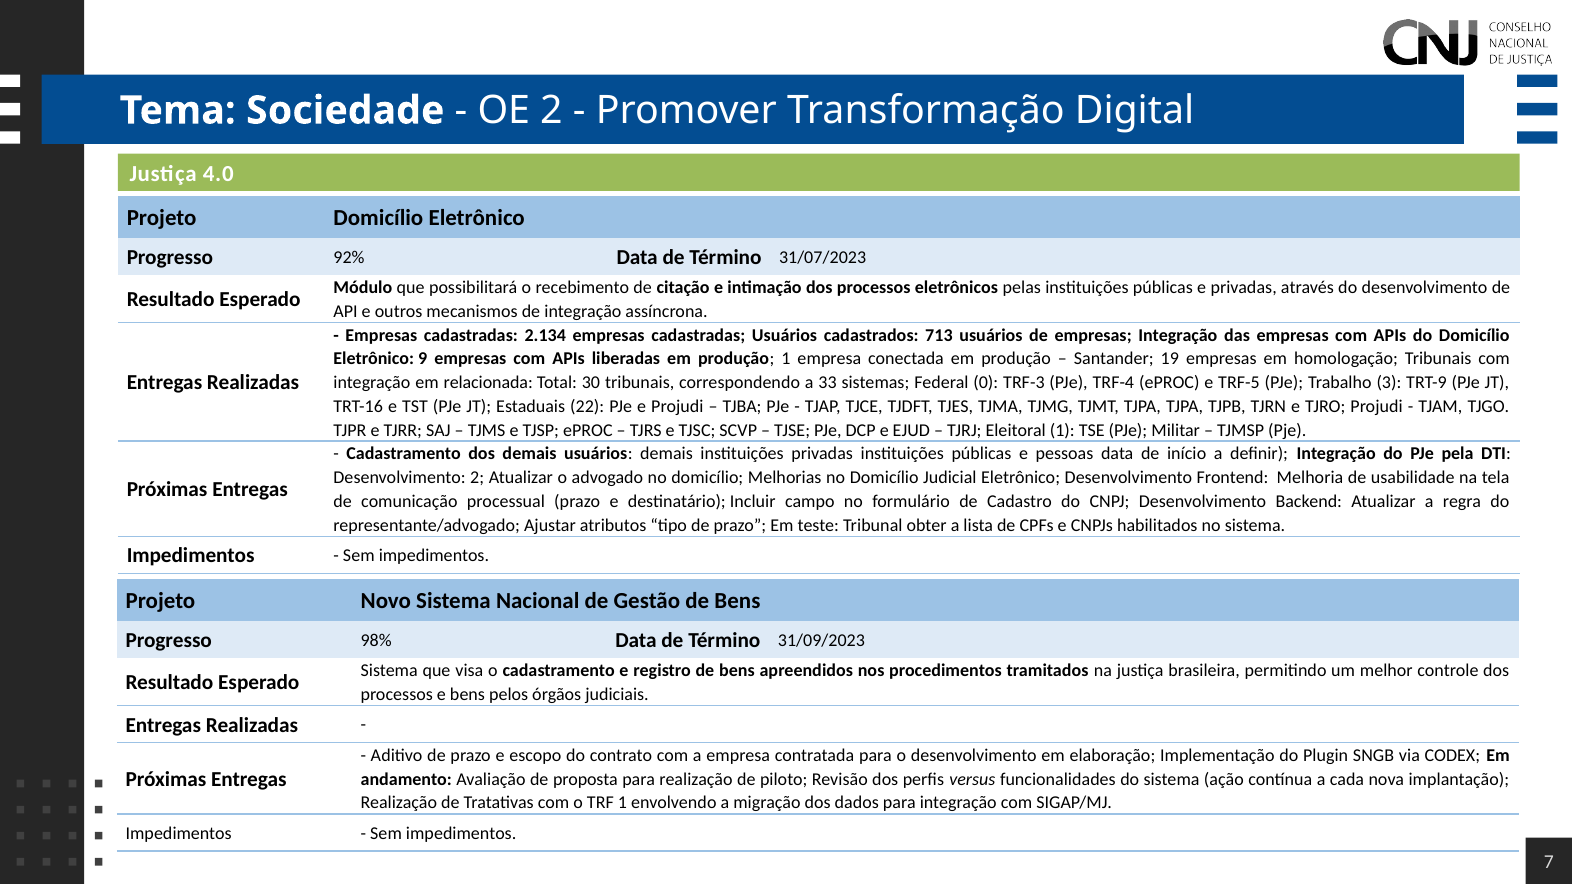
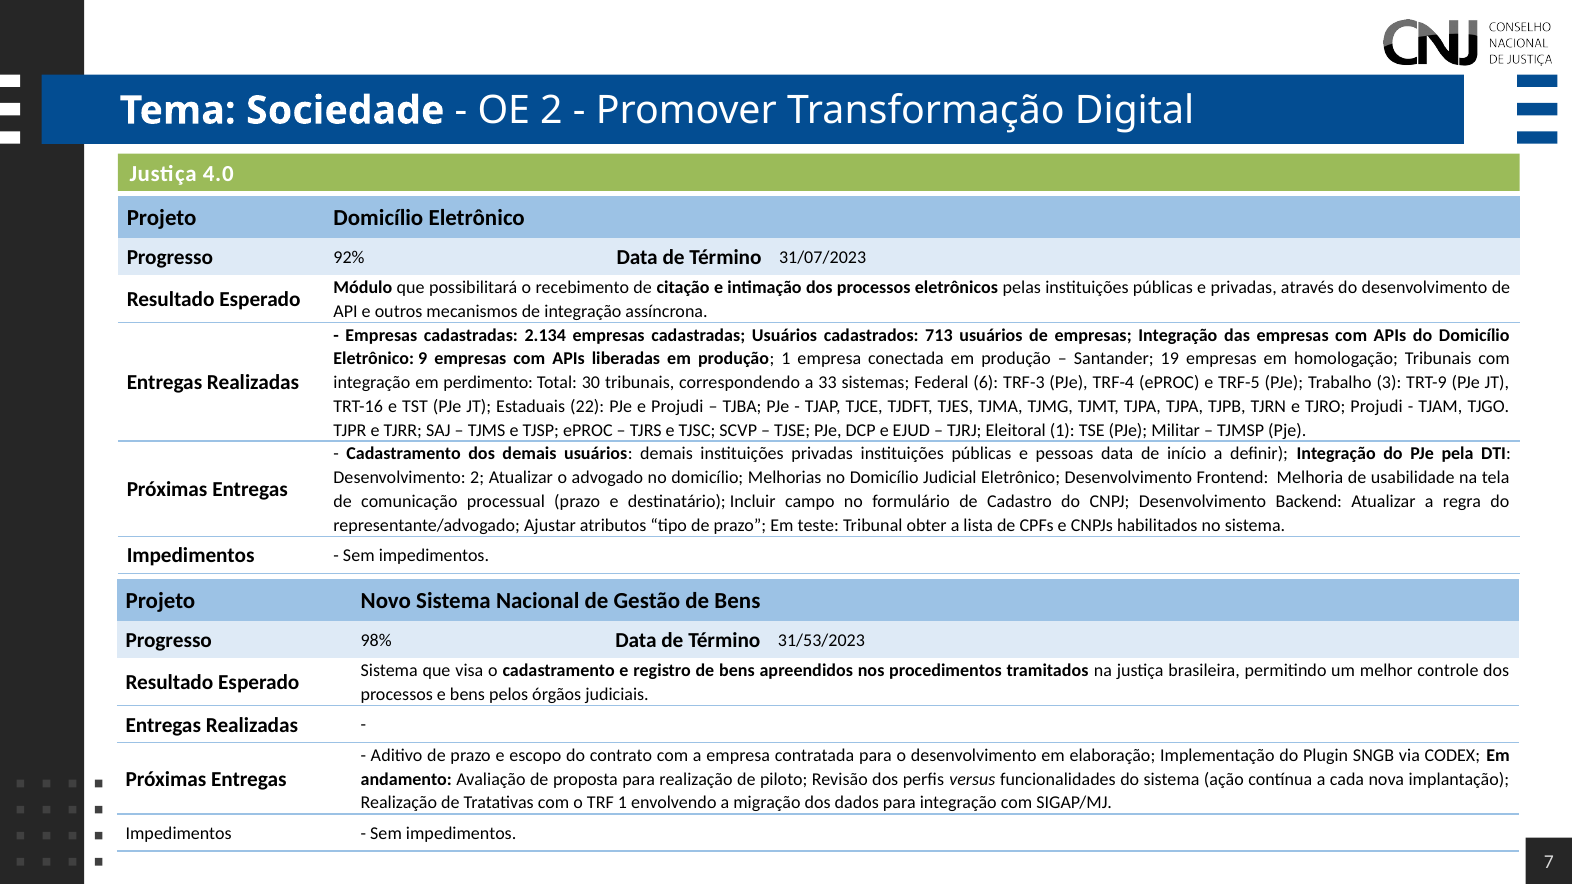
relacionada: relacionada -> perdimento (488, 383)
0: 0 -> 6 (986, 383)
31/09/2023: 31/09/2023 -> 31/53/2023 (821, 641)
